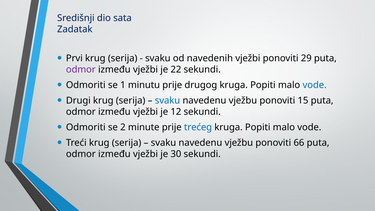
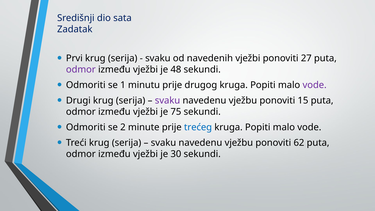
29: 29 -> 27 (306, 58)
22: 22 -> 48 (176, 70)
vode colour: blue -> purple (315, 85)
svaku colour: blue -> purple (168, 100)
12: 12 -> 75 (176, 112)
66: 66 -> 62 (299, 143)
